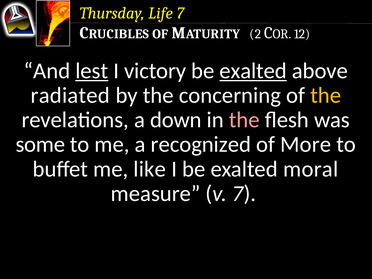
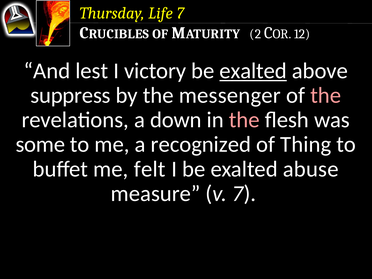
lest underline: present -> none (92, 71)
radiated: radiated -> suppress (70, 95)
concerning: concerning -> messenger (230, 95)
the colour: yellow -> pink (326, 95)
More: More -> Thing (306, 144)
like: like -> felt (150, 169)
moral: moral -> abuse (311, 169)
